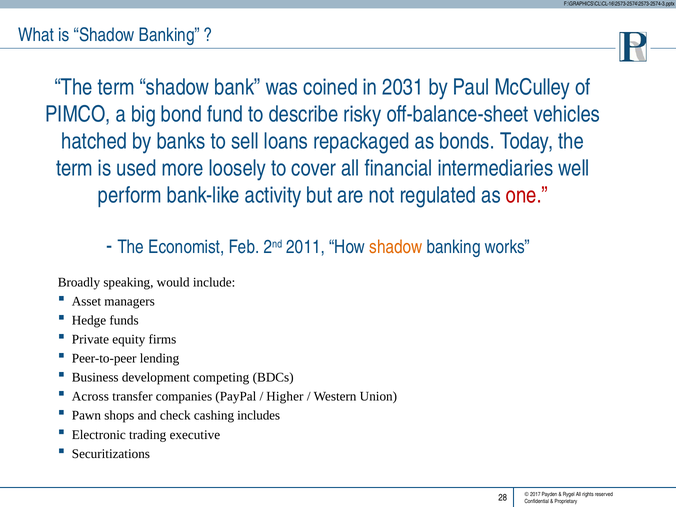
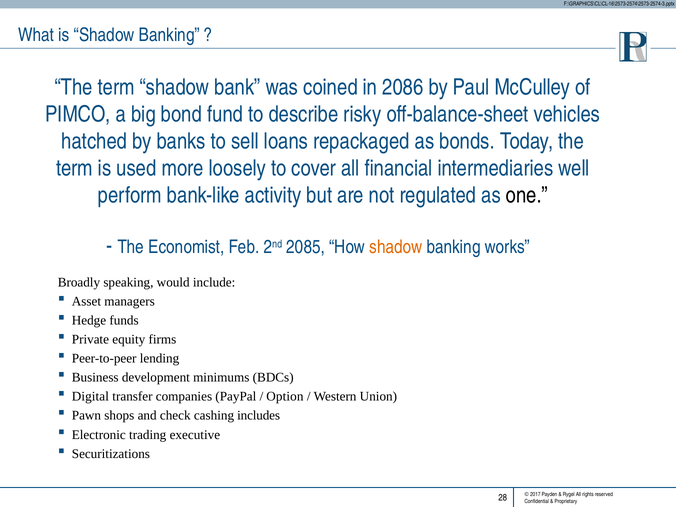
2031: 2031 -> 2086 (403, 87)
one colour: red -> black (527, 195)
2011: 2011 -> 2085 (306, 247)
competing: competing -> minimums (221, 378)
Across: Across -> Digital (90, 397)
Higher: Higher -> Option (285, 397)
